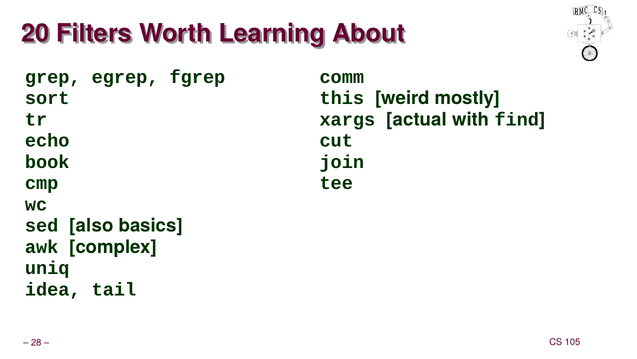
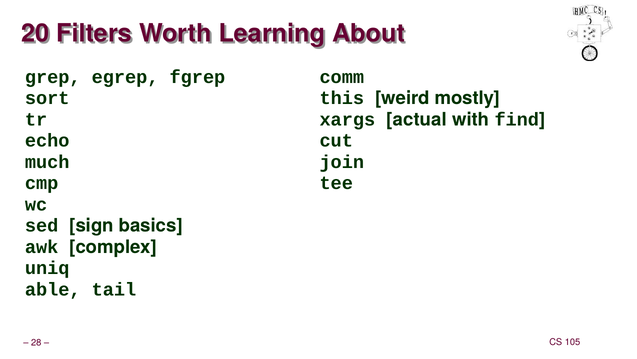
book: book -> much (47, 162)
also: also -> sign (92, 225)
idea: idea -> able (53, 289)
